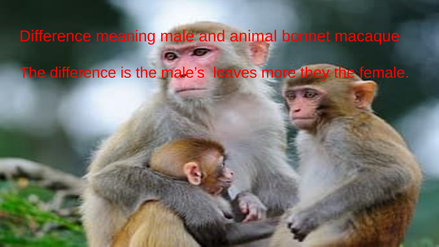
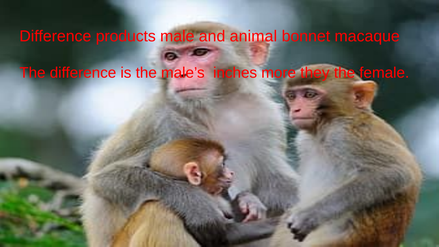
meaning: meaning -> products (126, 36)
leaves: leaves -> inches (235, 73)
